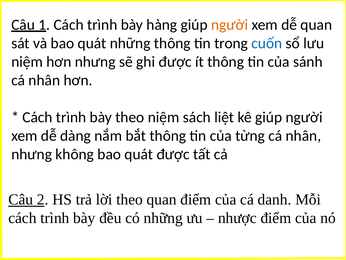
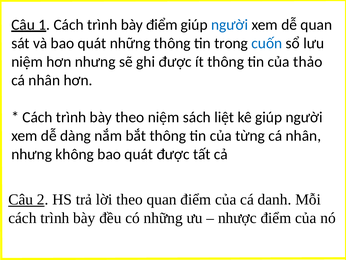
bày hàng: hàng -> điểm (162, 25)
người colour: orange -> blue (230, 25)
sánh: sánh -> thảo (308, 62)
